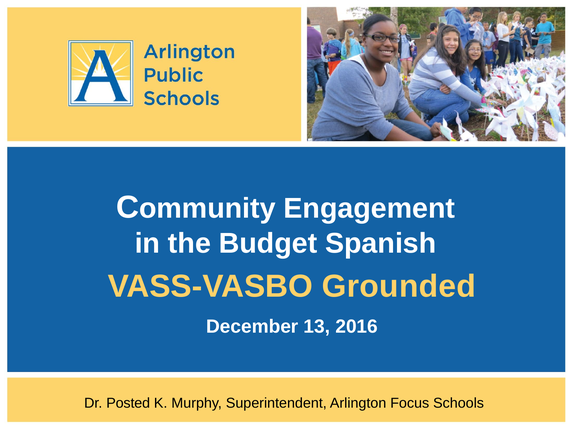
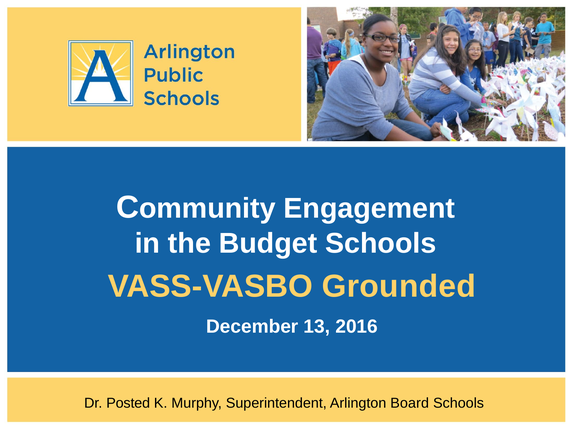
Budget Spanish: Spanish -> Schools (381, 244)
Focus: Focus -> Board (410, 403)
